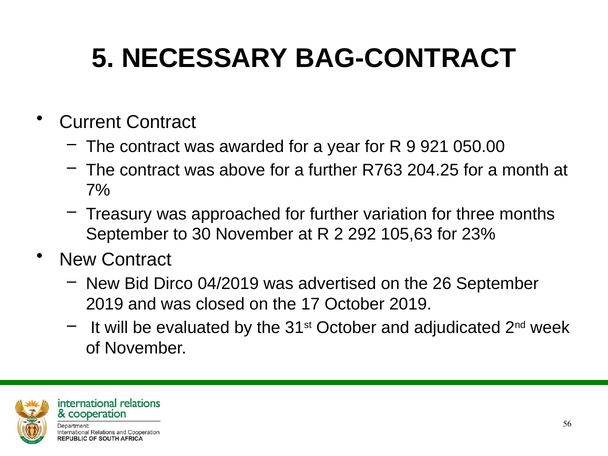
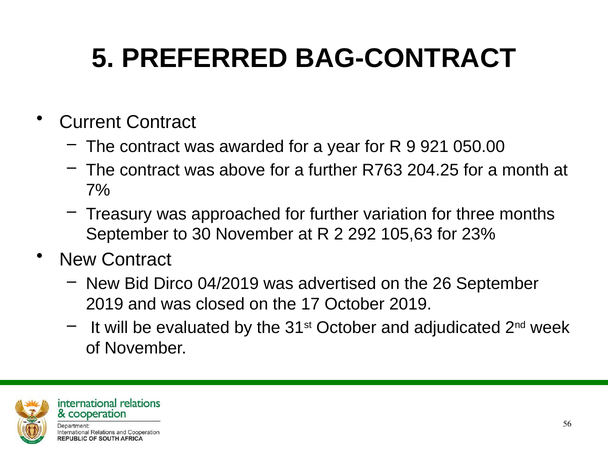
NECESSARY: NECESSARY -> PREFERRED (205, 58)
